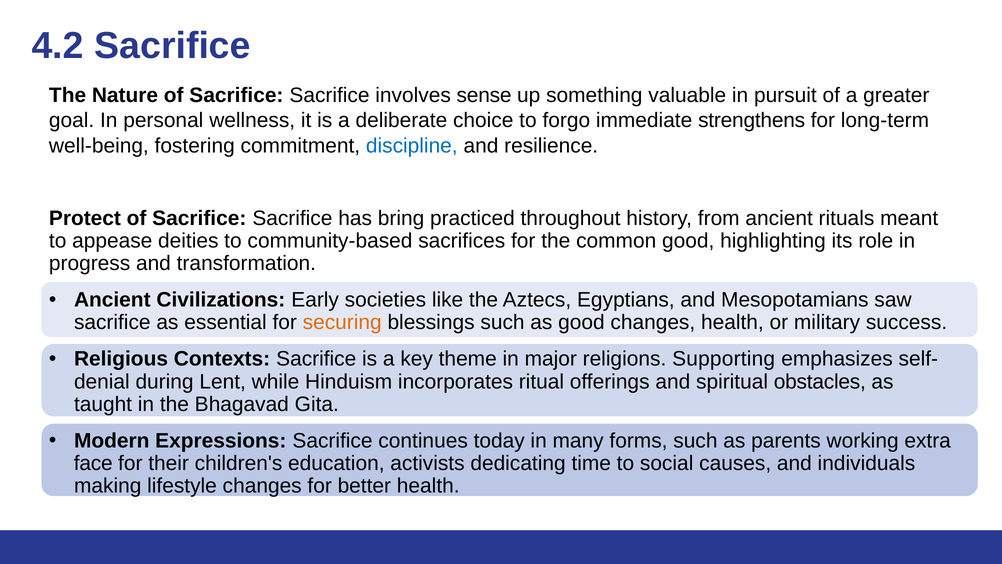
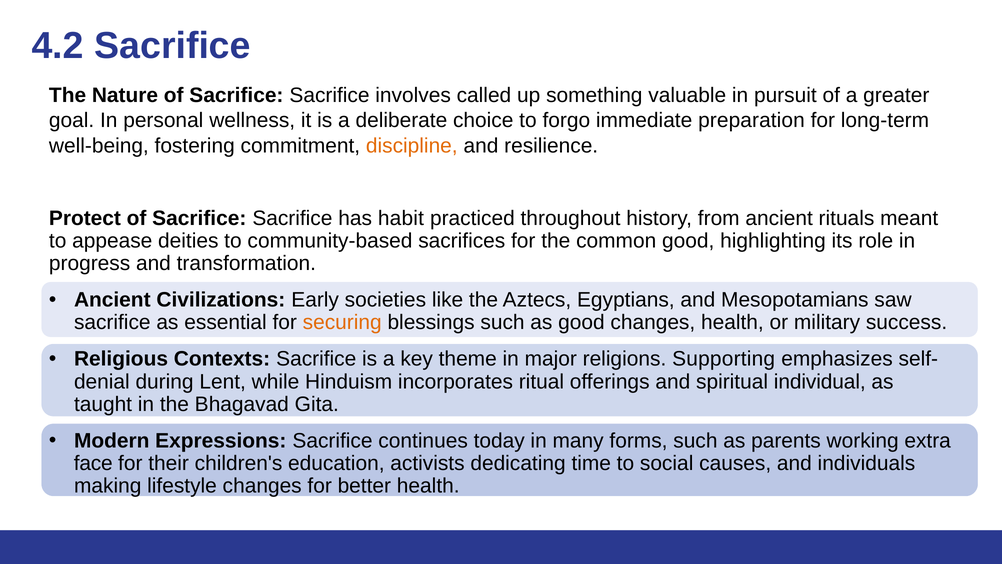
sense: sense -> called (484, 95)
strengthens: strengthens -> preparation (751, 120)
discipline colour: blue -> orange (412, 146)
bring: bring -> habit (401, 218)
obstacles: obstacles -> individual (820, 381)
